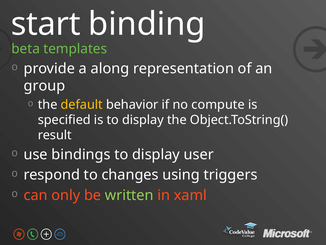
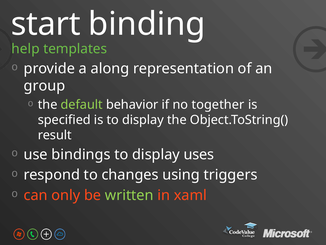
beta: beta -> help (26, 49)
default colour: yellow -> light green (82, 104)
compute: compute -> together (218, 104)
user: user -> uses (199, 154)
